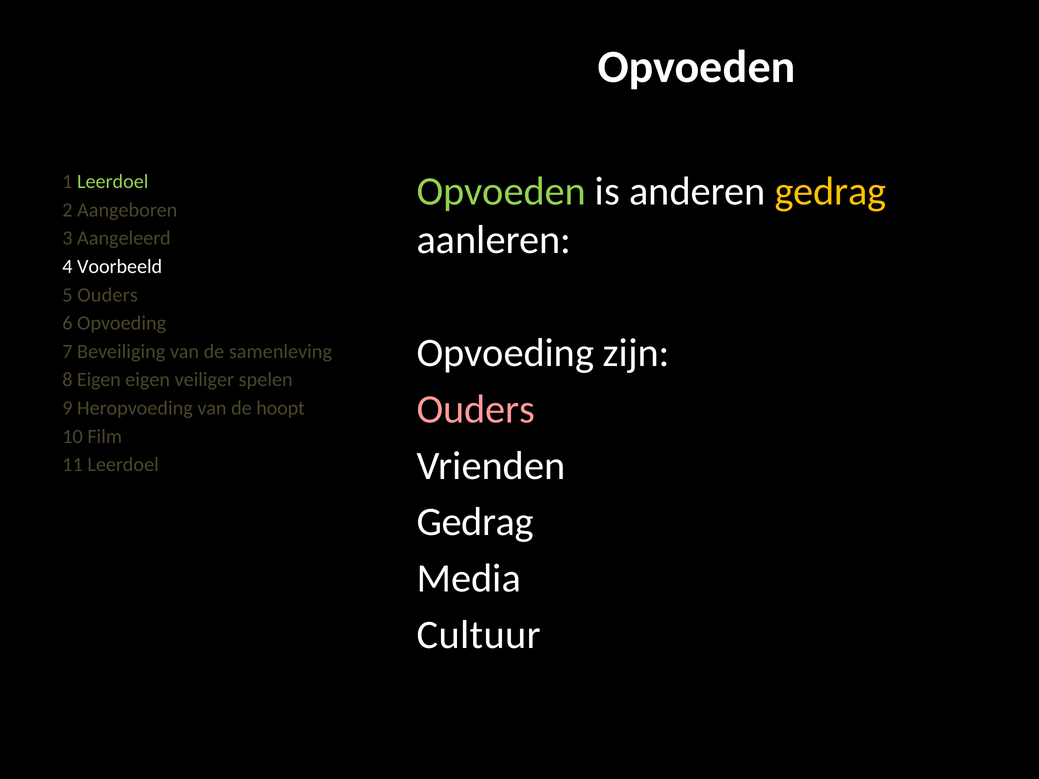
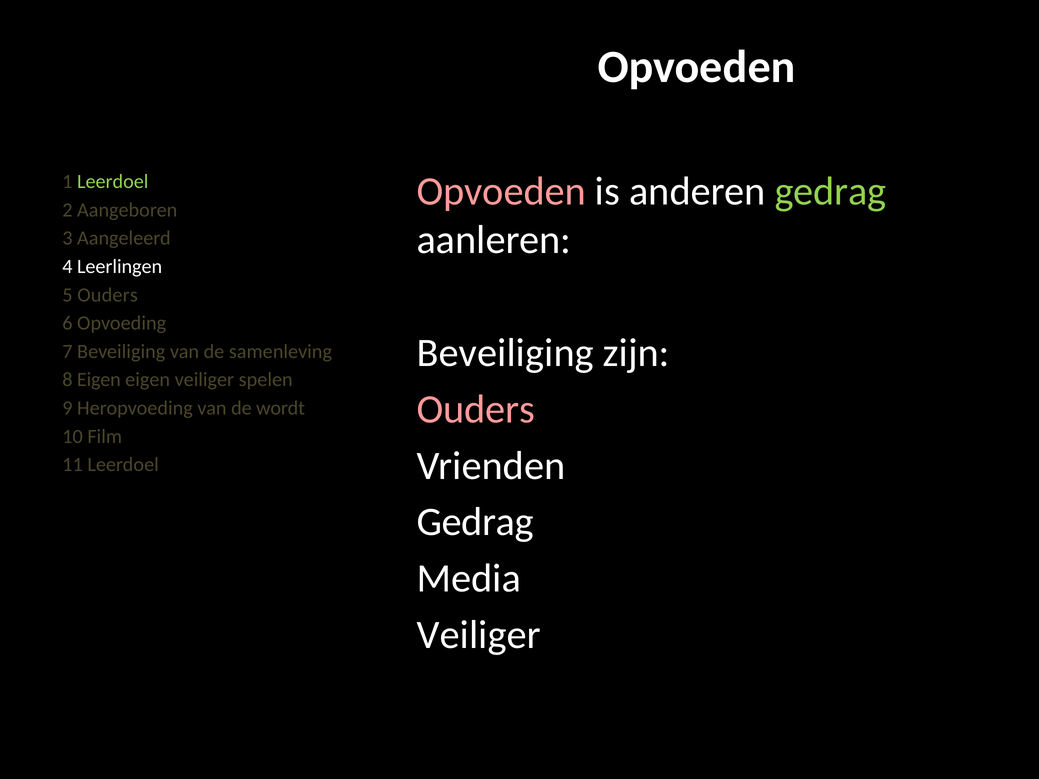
Opvoeden colour: light green -> pink (501, 191)
gedrag colour: yellow -> light green (830, 191)
Voorbeeld: Voorbeeld -> Leerlingen (120, 267)
Opvoeding: Opvoeding -> Beveiliging (505, 353)
hoopt: hoopt -> wordt (281, 408)
Cultuur: Cultuur -> Veiliger (479, 635)
